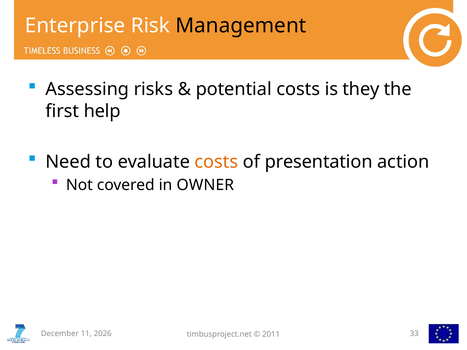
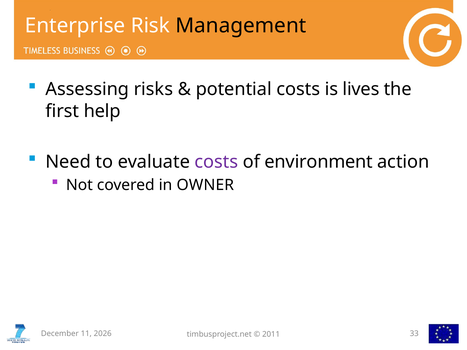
they: they -> lives (361, 89)
costs colour: orange -> purple (216, 162)
presentation: presentation -> environment (319, 162)
